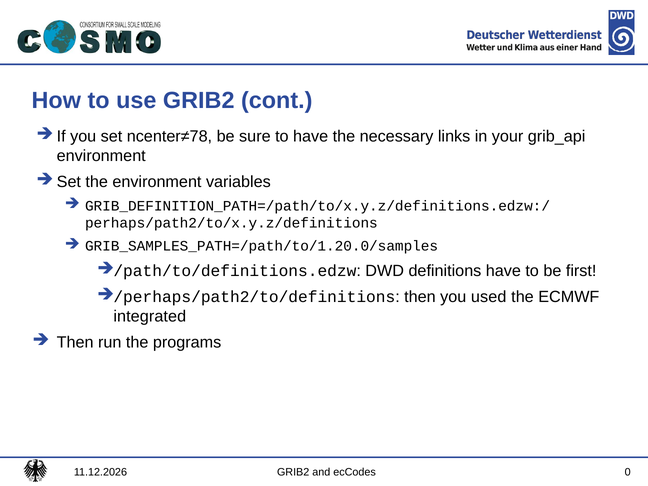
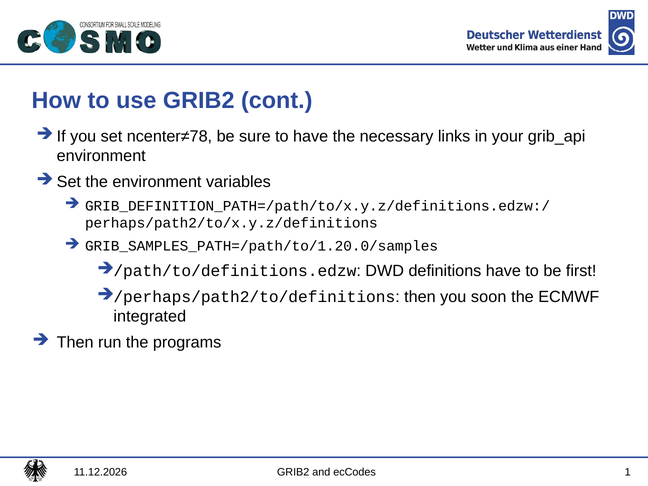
used: used -> soon (489, 297)
0: 0 -> 1 (628, 472)
